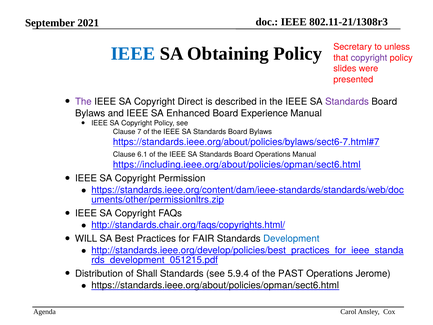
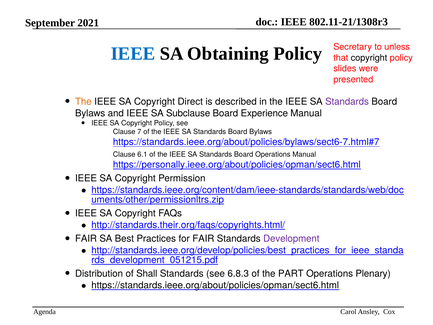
copyright colour: purple -> black (369, 58)
The colour: purple -> orange (83, 102)
Enhanced: Enhanced -> Subclause (188, 113)
https://including.ieee.org/about/policies/opman/sect6.html: https://including.ieee.org/about/policies/opman/sect6.html -> https://personally.ieee.org/about/policies/opman/sect6.html (237, 164)
http://standards.chair.org/faqs/copyrights.html/: http://standards.chair.org/faqs/copyrights.html/ -> http://standards.their.org/faqs/copyrights.html/ (188, 225)
WILL: WILL -> FAIR (86, 239)
Development colour: blue -> purple (291, 239)
5.9.4: 5.9.4 -> 6.8.3 (238, 273)
PAST: PAST -> PART (291, 273)
Jerome: Jerome -> Plenary (373, 273)
